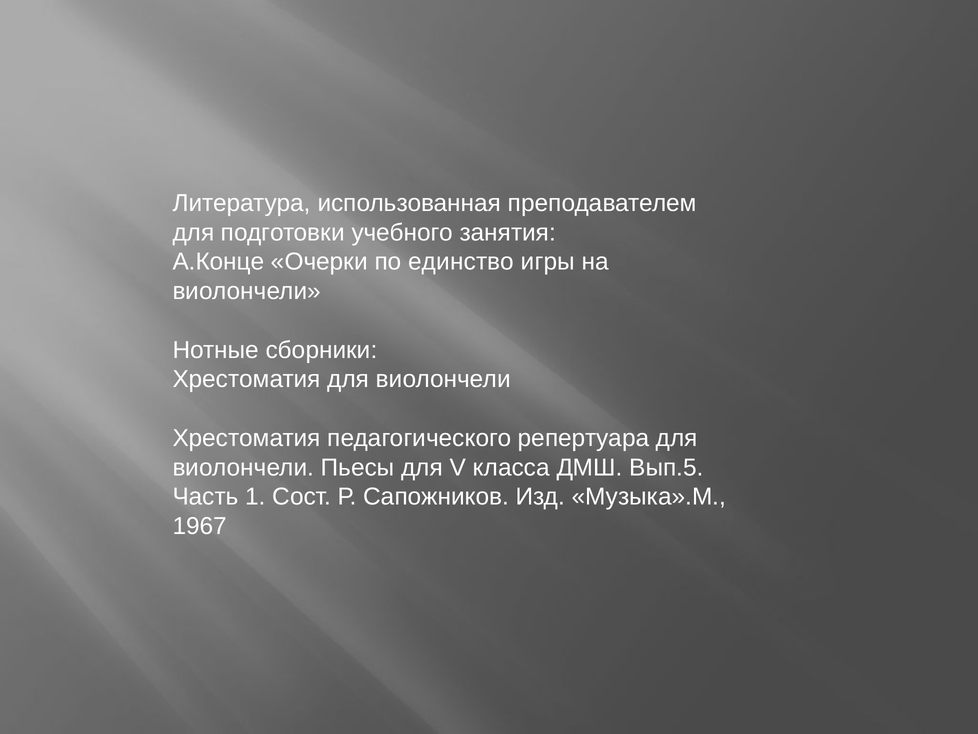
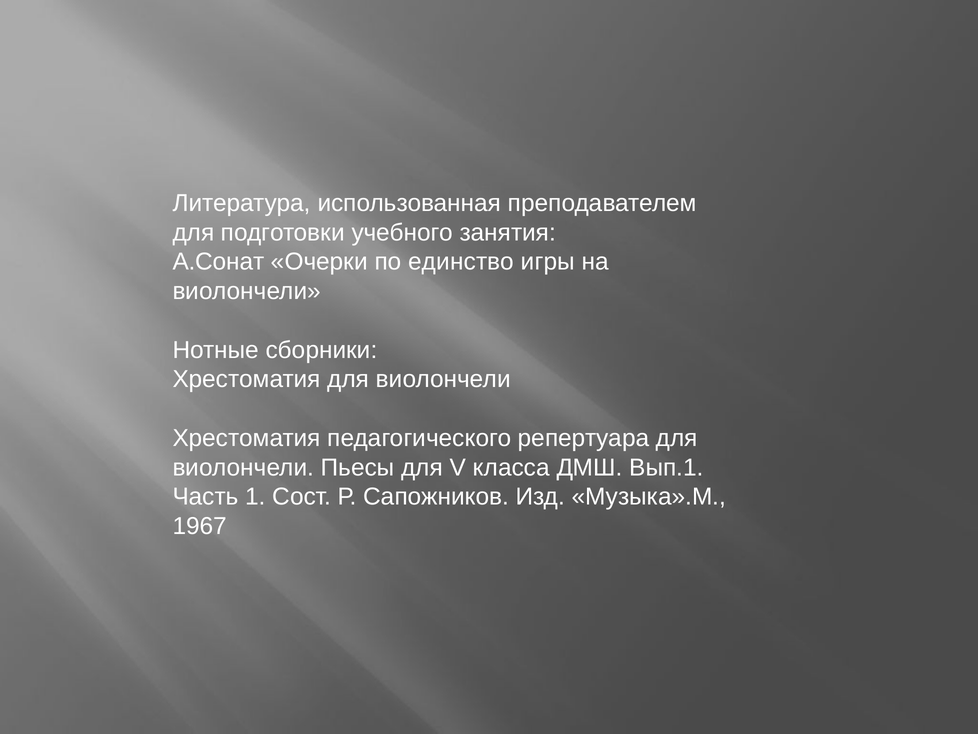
А.Конце: А.Конце -> А.Сонат (218, 262)
Вып.5: Вып.5 -> Вып.1 (666, 467)
